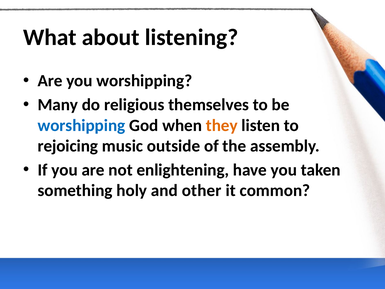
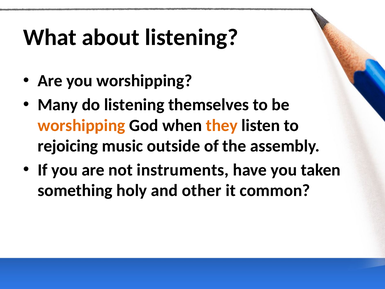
do religious: religious -> listening (134, 105)
worshipping colour: blue -> orange (81, 125)
enlightening: enlightening -> instruments (183, 170)
